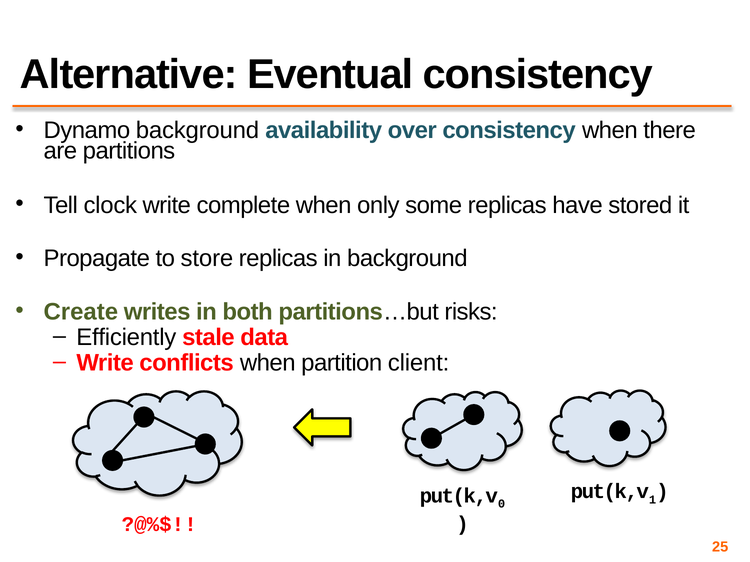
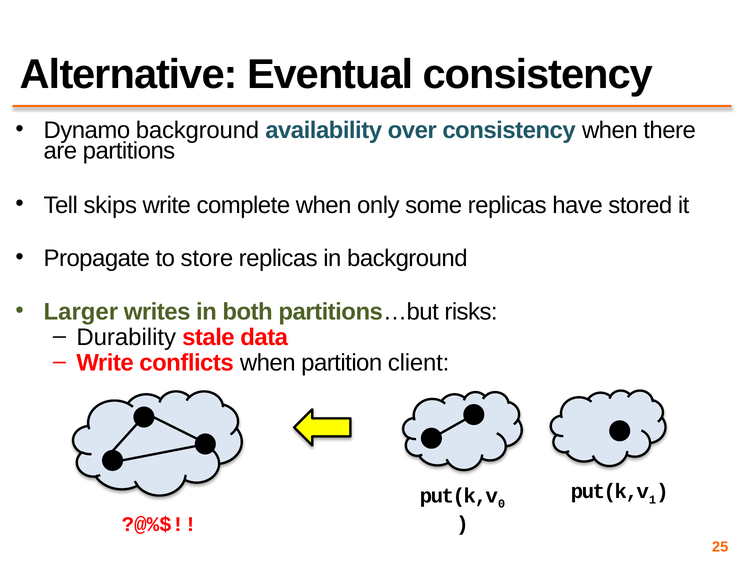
clock: clock -> skips (110, 205)
Create: Create -> Larger (81, 312)
Efficiently: Efficiently -> Durability (126, 338)
